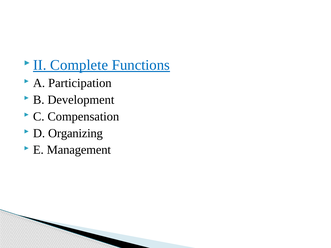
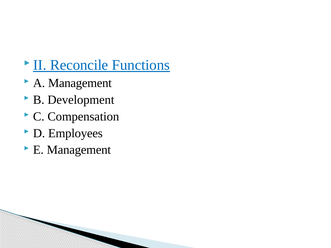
Complete: Complete -> Reconcile (79, 65)
A Participation: Participation -> Management (80, 83)
Organizing: Organizing -> Employees (75, 133)
